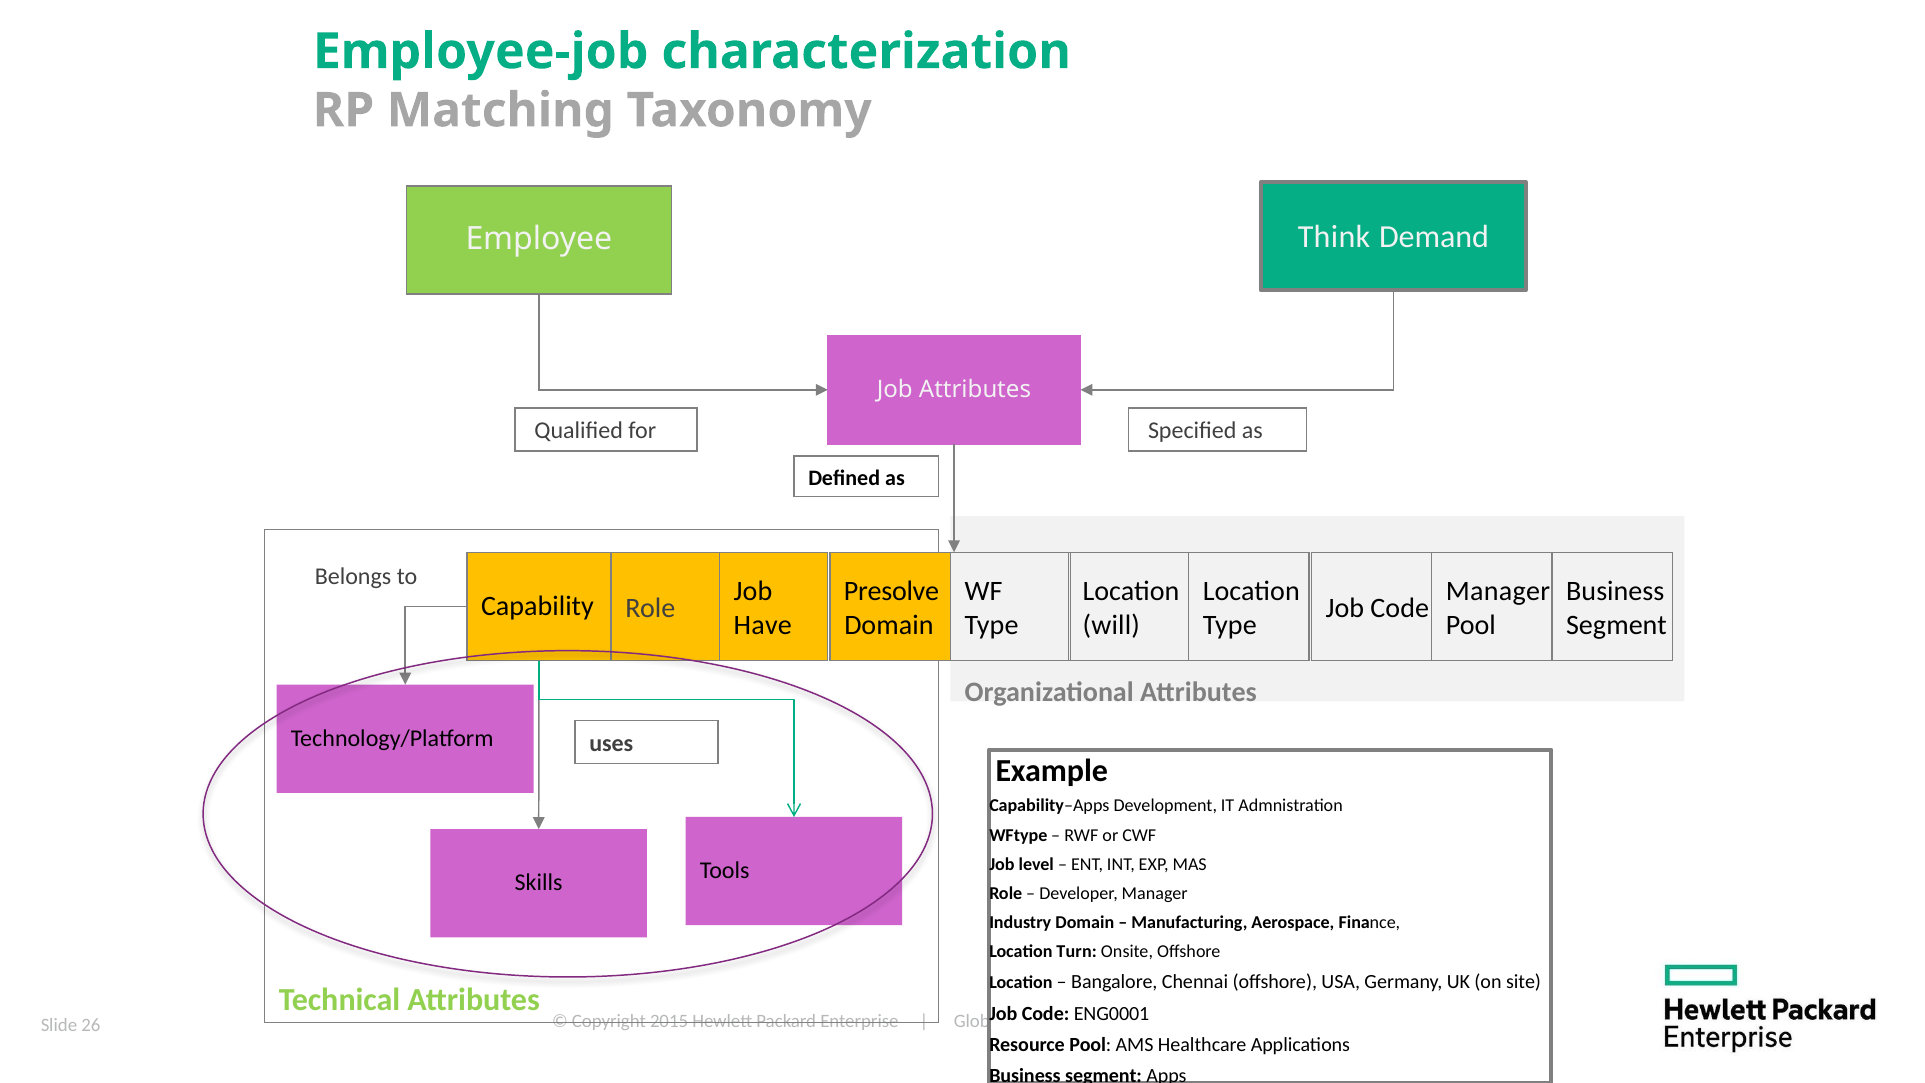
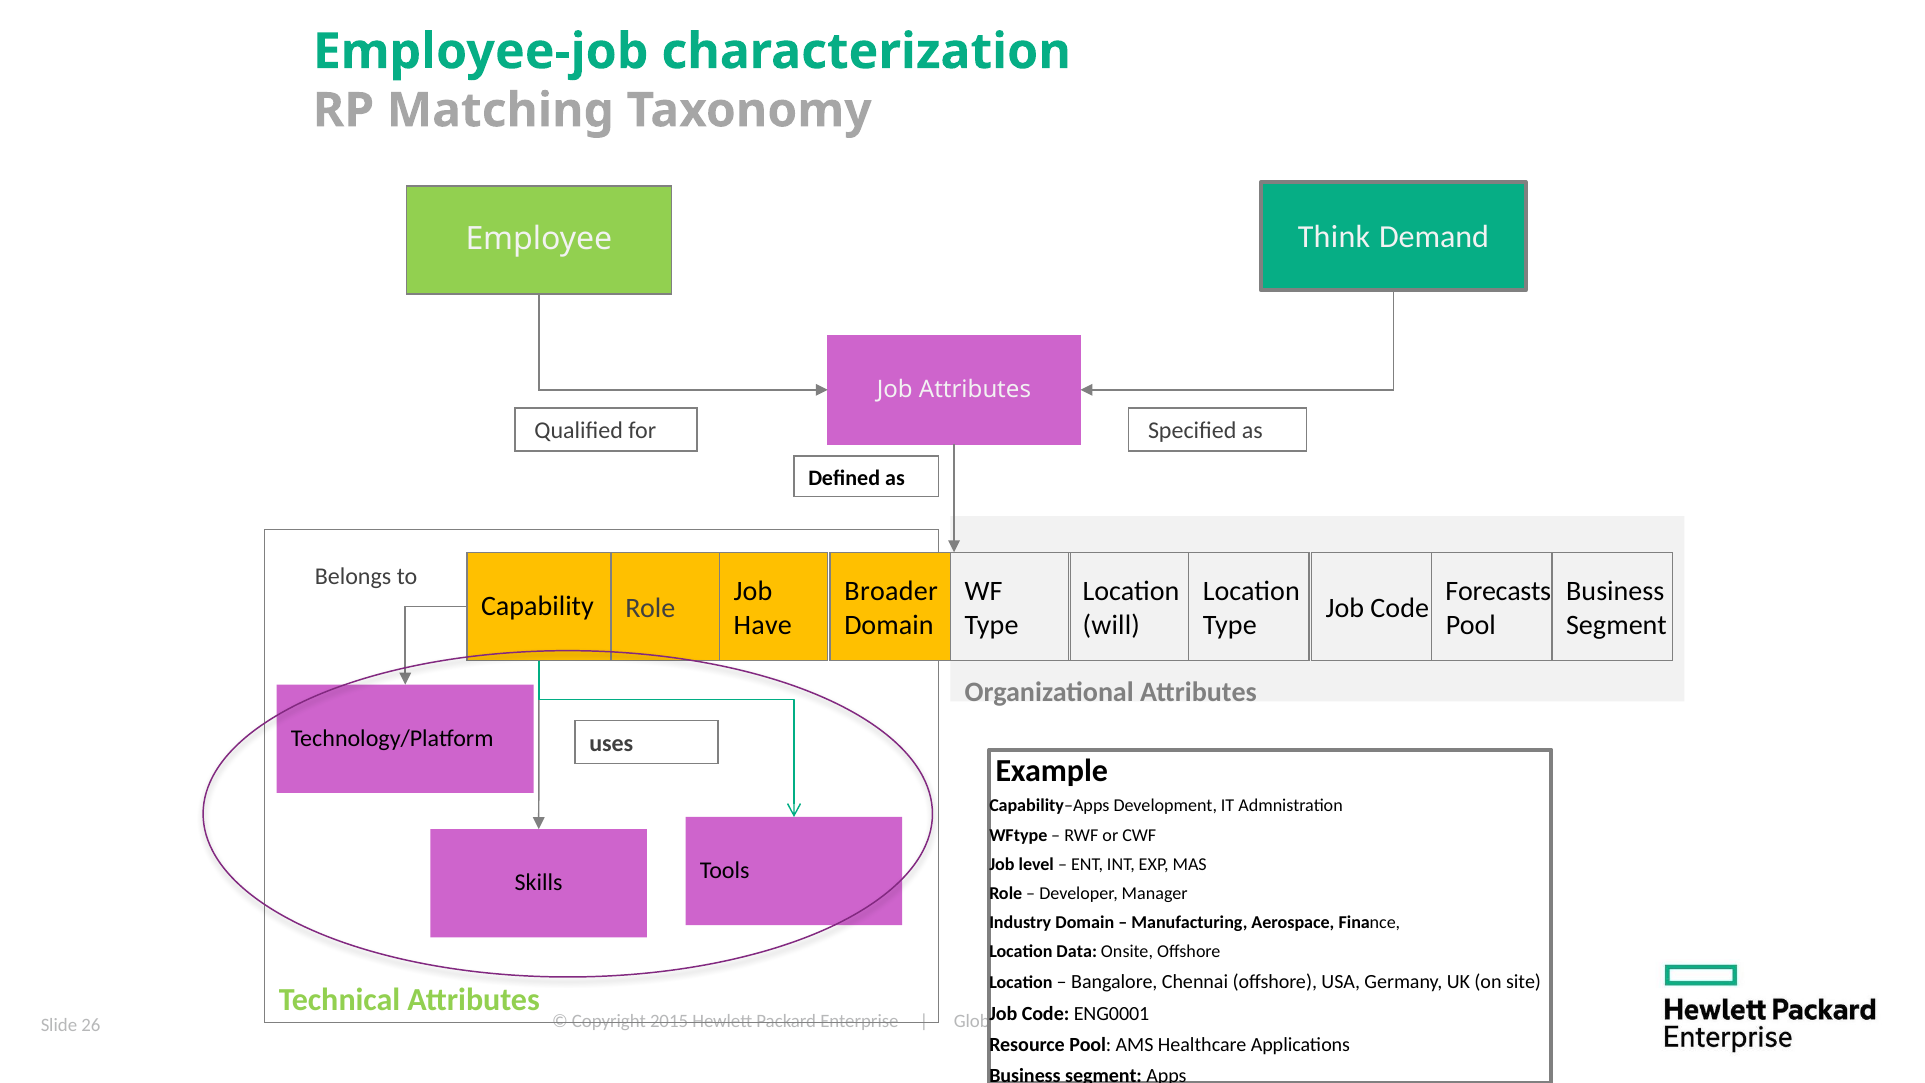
Presolve: Presolve -> Broader (891, 591)
Manager: Manager -> Forecasts (1498, 591)
Turn: Turn -> Data (1077, 952)
